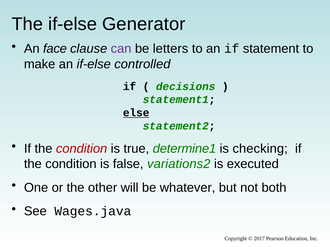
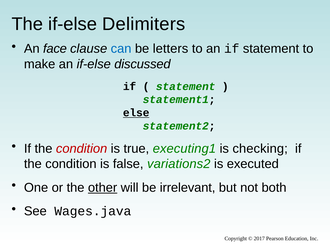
Generator: Generator -> Delimiters (144, 24)
can colour: purple -> blue (121, 49)
controlled: controlled -> discussed (142, 64)
decisions: decisions -> statement (186, 87)
determine1: determine1 -> executing1 (184, 149)
other underline: none -> present (103, 188)
whatever: whatever -> irrelevant (188, 188)
